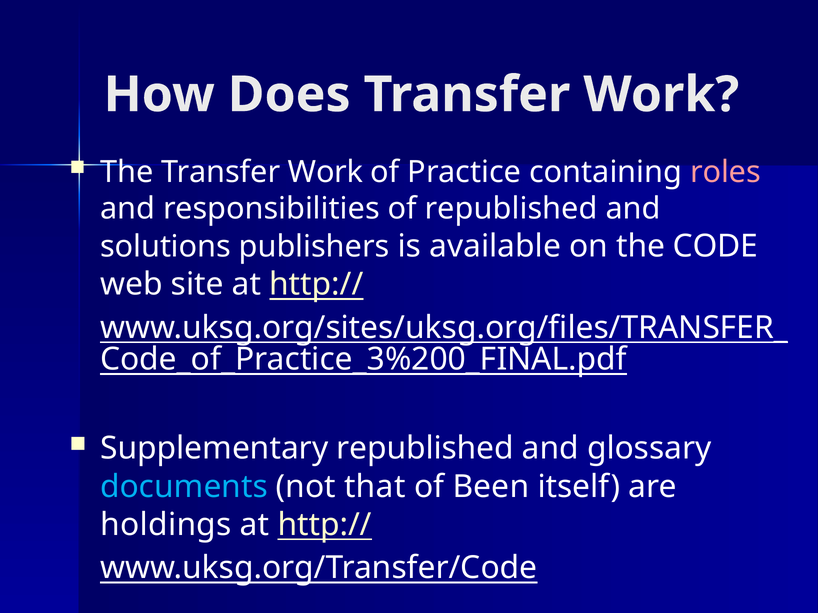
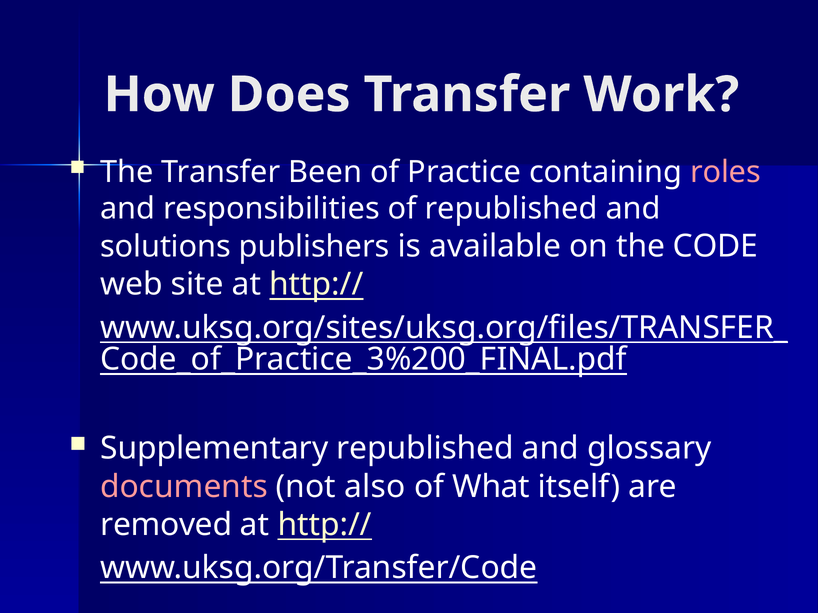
The Transfer Work: Work -> Been (325, 172)
documents colour: light blue -> pink (184, 487)
that: that -> also (375, 487)
Been: Been -> What (491, 487)
holdings: holdings -> removed (166, 525)
